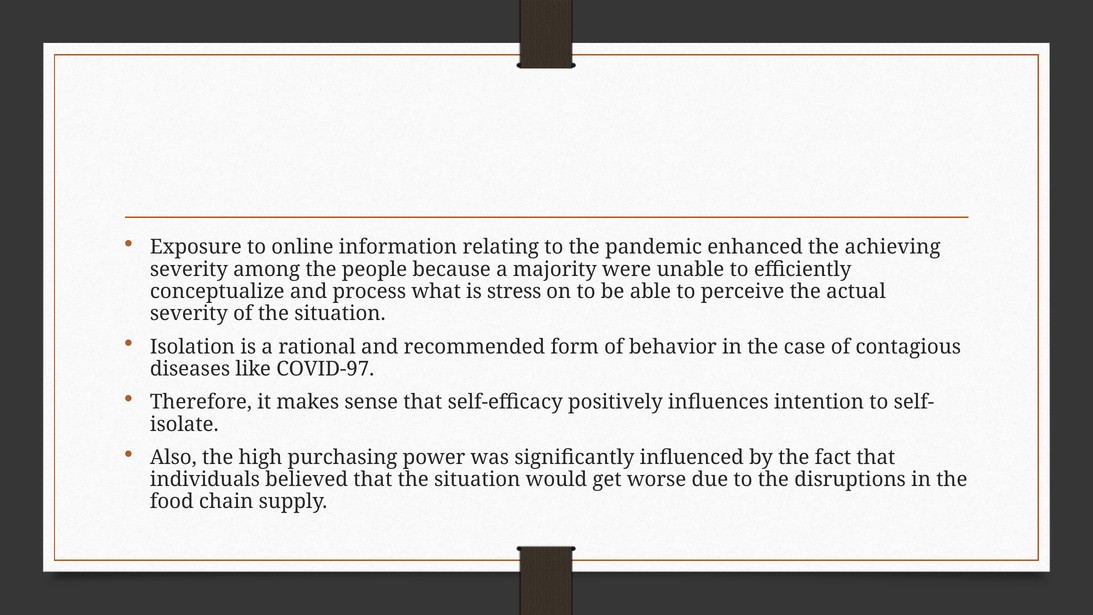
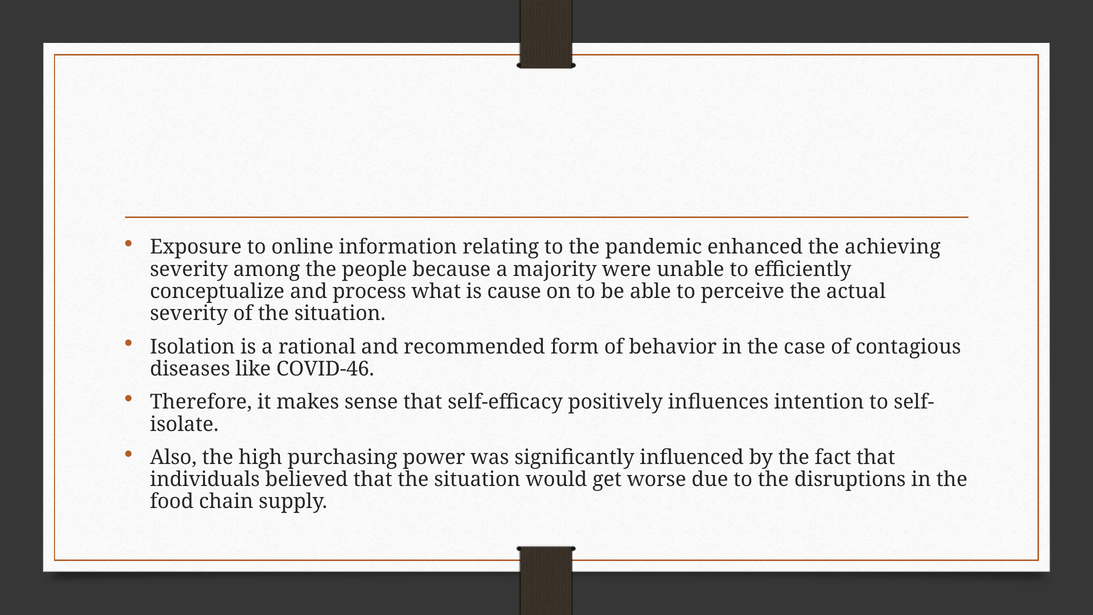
stress: stress -> cause (514, 291)
COVID-97: COVID-97 -> COVID-46 (325, 369)
